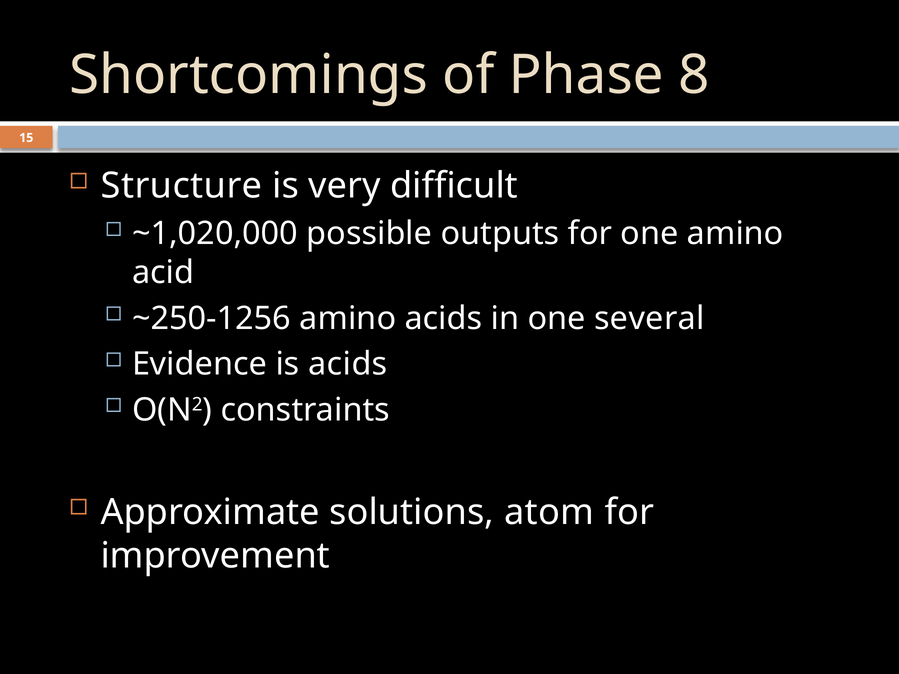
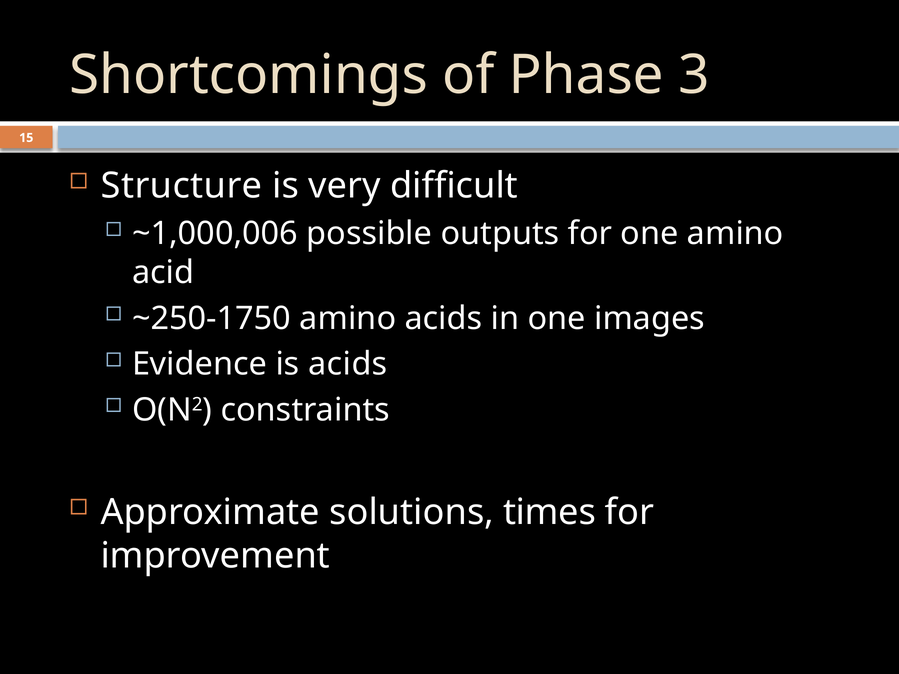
8: 8 -> 3 (694, 75)
~1,020,000: ~1,020,000 -> ~1,000,006 (215, 234)
~250-1256: ~250-1256 -> ~250-1750 (212, 319)
several: several -> images (650, 319)
atom: atom -> times (550, 513)
